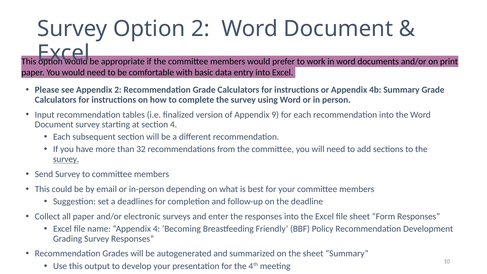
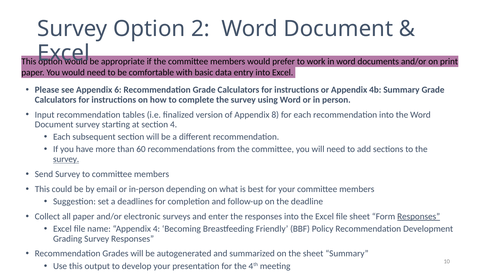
Appendix 2: 2 -> 6 (118, 90)
9: 9 -> 8 (275, 115)
32: 32 -> 60 (141, 149)
Responses underline: none -> present (419, 216)
